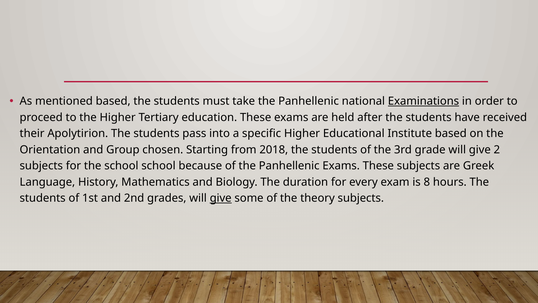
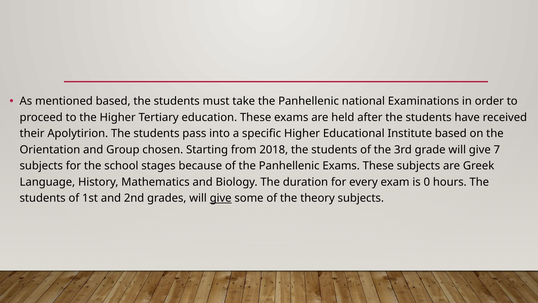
Examinations underline: present -> none (423, 101)
2: 2 -> 7 (497, 150)
school school: school -> stages (158, 166)
8: 8 -> 0 (427, 182)
